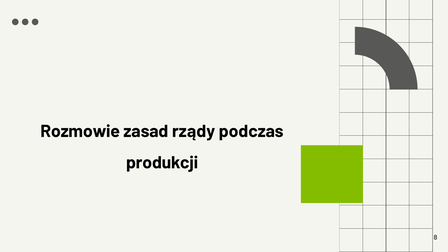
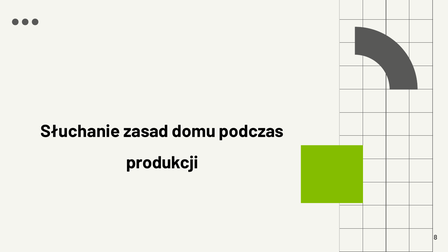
Rozmowie: Rozmowie -> Słuchanie (80, 131)
rządy: rządy -> domu (194, 131)
